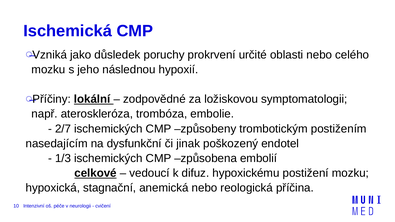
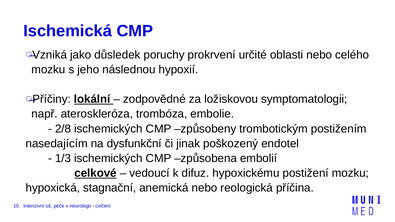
2/7: 2/7 -> 2/8 (63, 129)
